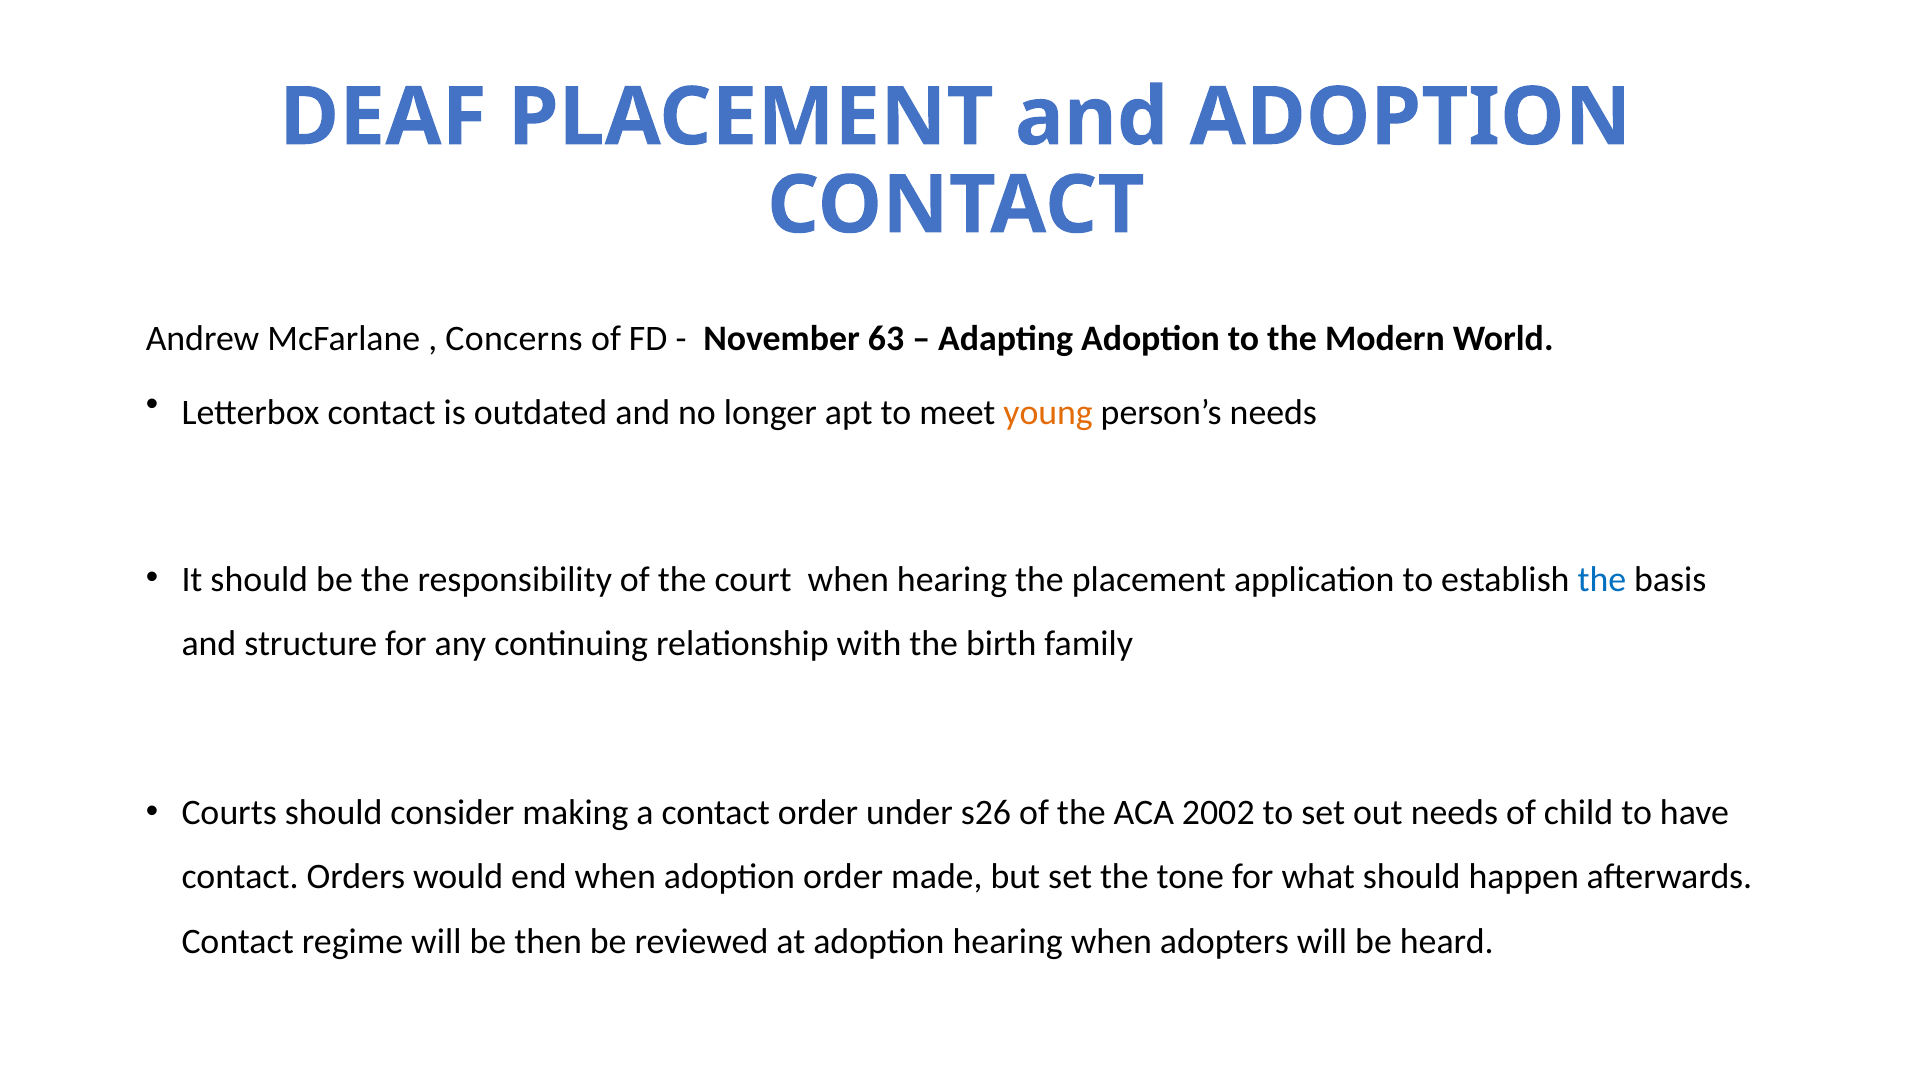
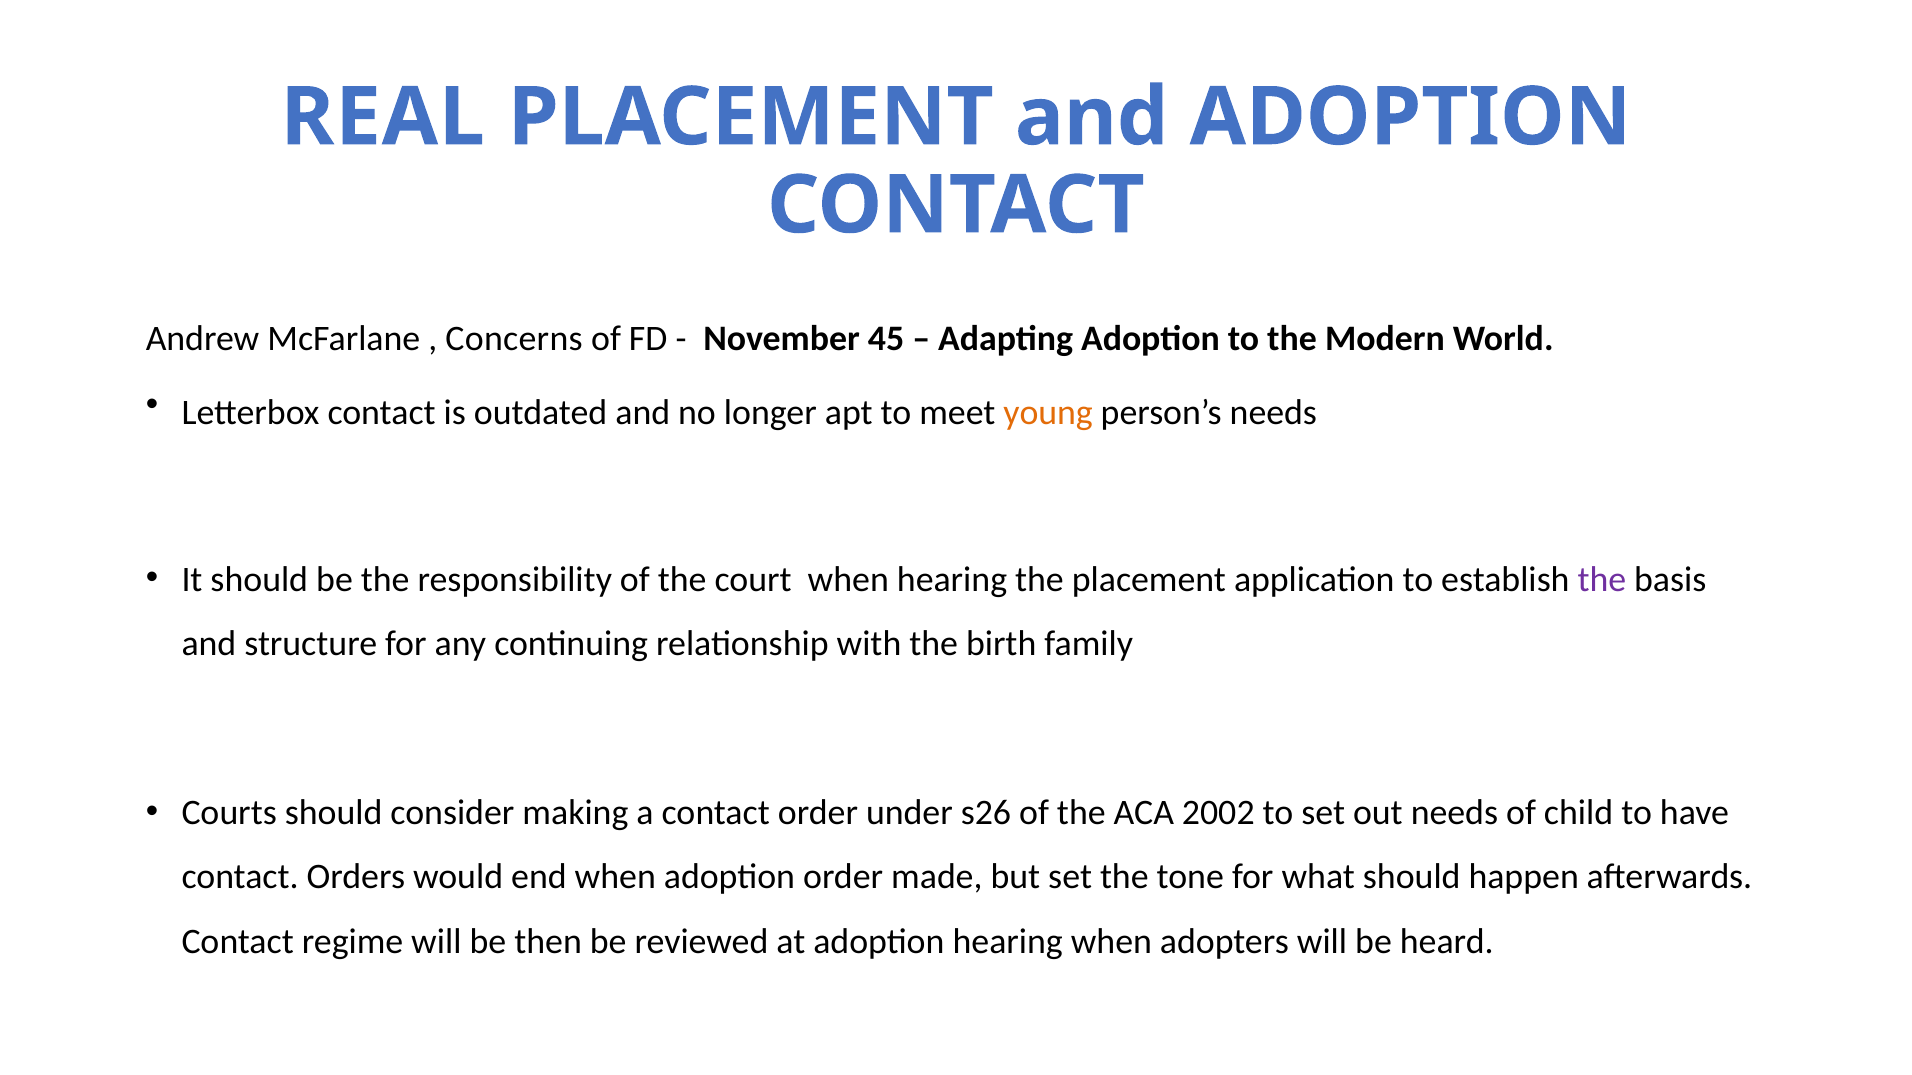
DEAF: DEAF -> REAL (383, 117)
63: 63 -> 45 (886, 339)
the colour: blue -> purple (1602, 580)
